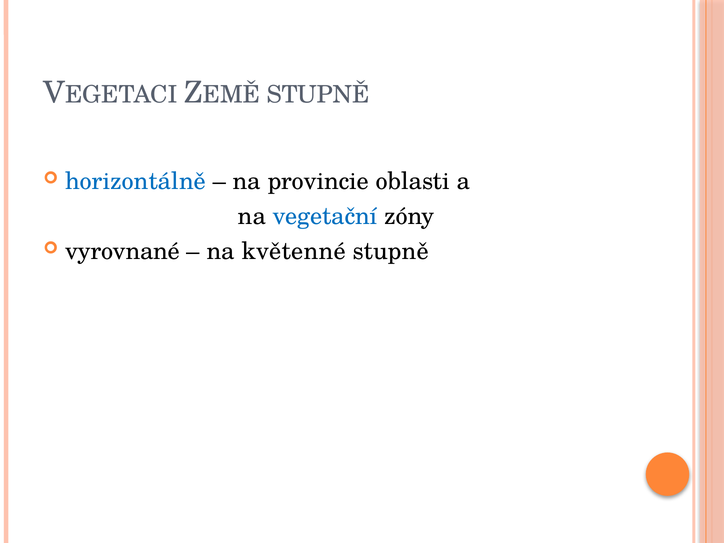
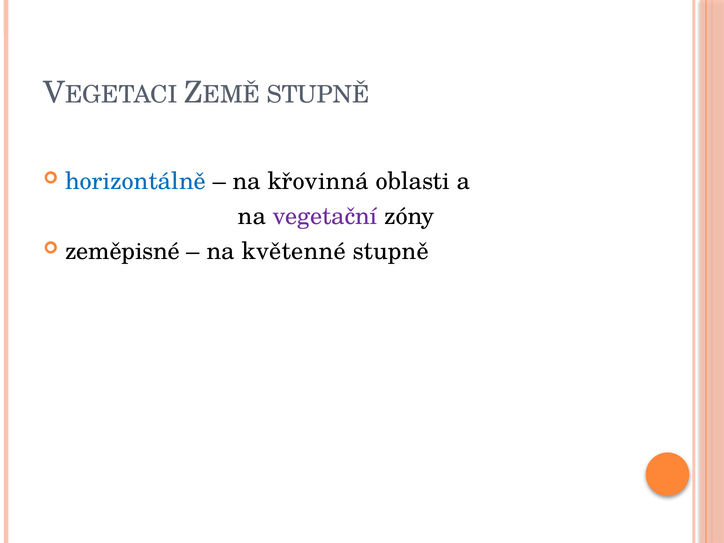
provincie: provincie -> křovinná (318, 181)
vegetační colour: blue -> purple (325, 216)
vyrovnané: vyrovnané -> zeměpisné (123, 251)
